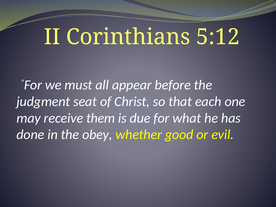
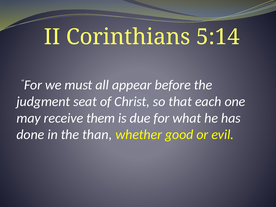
5:12: 5:12 -> 5:14 (218, 37)
obey: obey -> than (97, 135)
